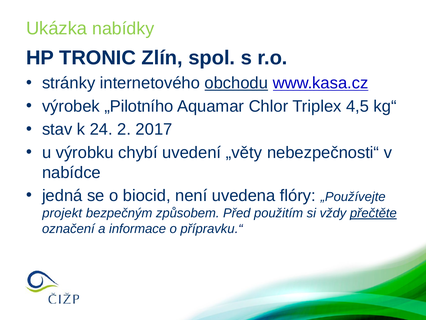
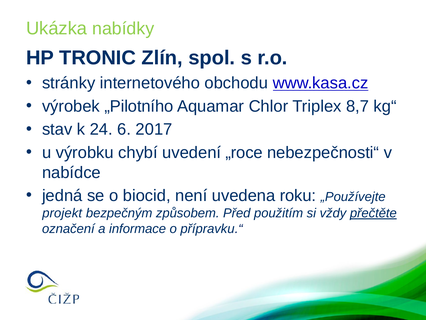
obchodu underline: present -> none (236, 83)
4,5: 4,5 -> 8,7 (358, 106)
2: 2 -> 6 (124, 129)
„věty: „věty -> „roce (244, 152)
flóry: flóry -> roku (298, 195)
